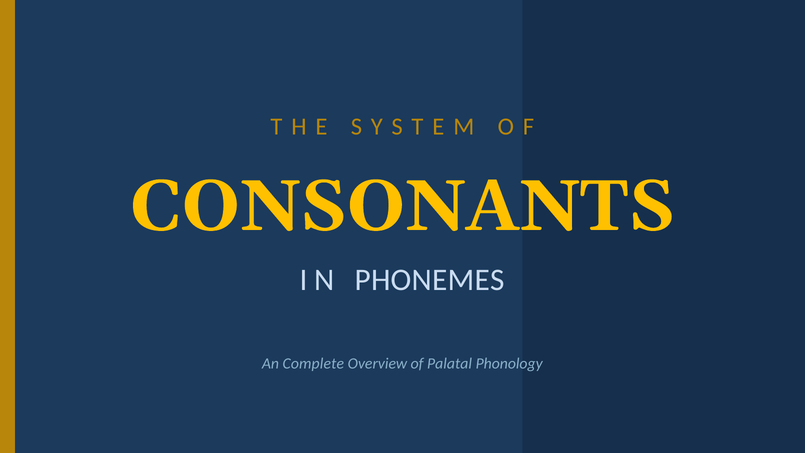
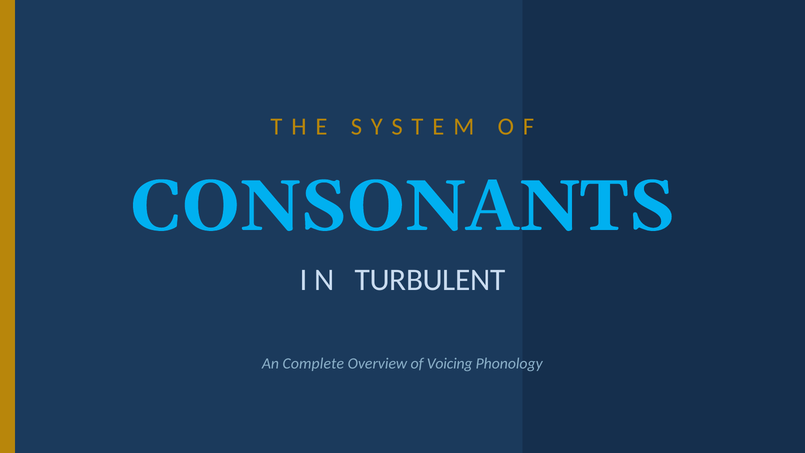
CONSONANTS colour: yellow -> light blue (403, 206)
PHONEMES: PHONEMES -> TURBULENT (430, 280)
Palatal: Palatal -> Voicing (450, 363)
